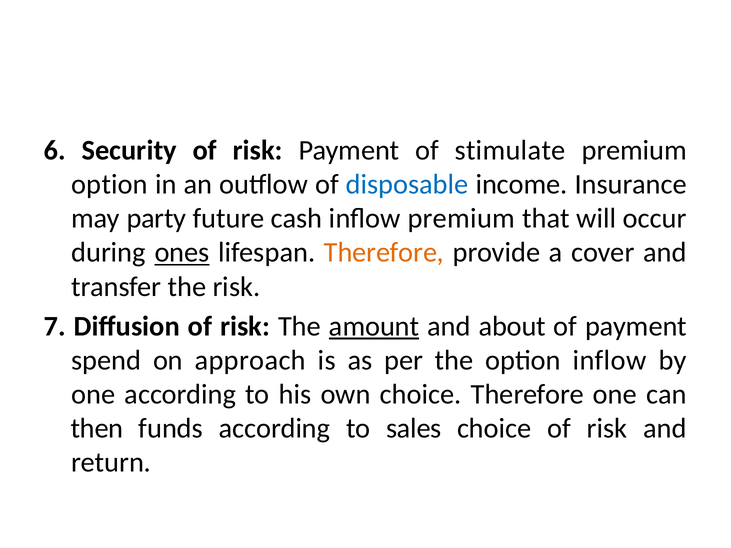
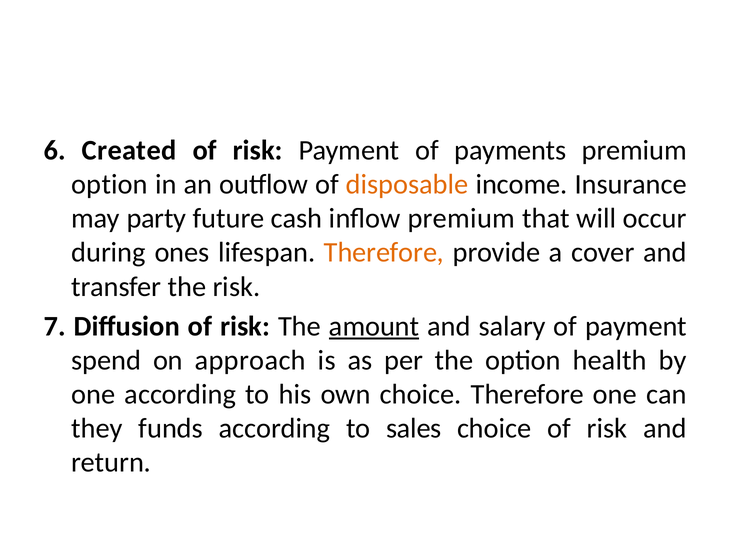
Security: Security -> Created (129, 151)
stimulate: stimulate -> payments (510, 151)
disposable colour: blue -> orange (407, 185)
ones underline: present -> none (182, 253)
about: about -> salary (512, 327)
option inflow: inflow -> health (610, 361)
then: then -> they (97, 429)
